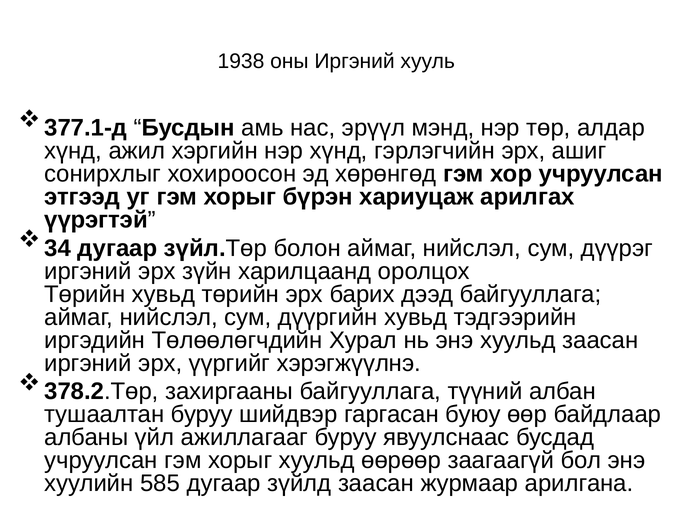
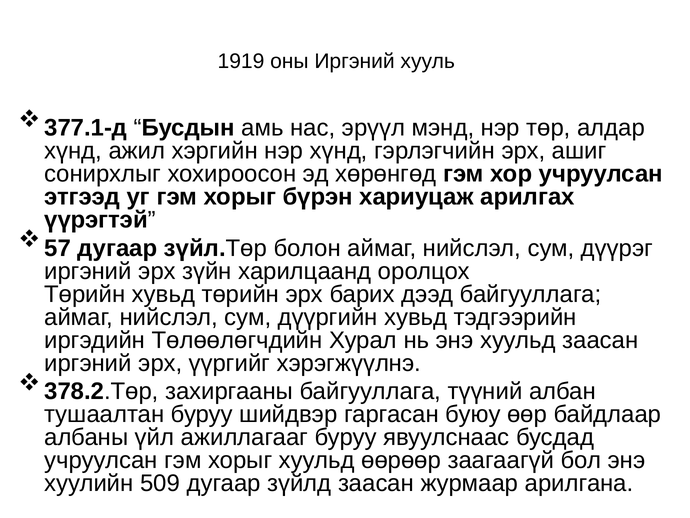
1938: 1938 -> 1919 (241, 61)
34: 34 -> 57 (58, 248)
585: 585 -> 509 (160, 483)
